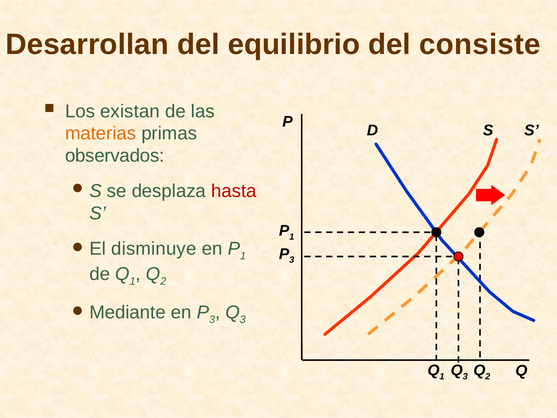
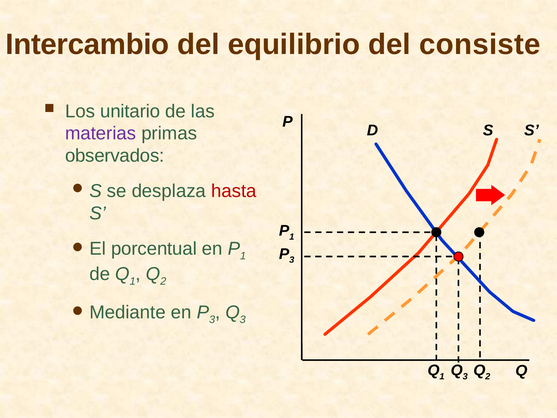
Desarrollan: Desarrollan -> Intercambio (87, 44)
existan: existan -> unitario (130, 111)
materias colour: orange -> purple (101, 133)
disminuye: disminuye -> porcentual (154, 249)
